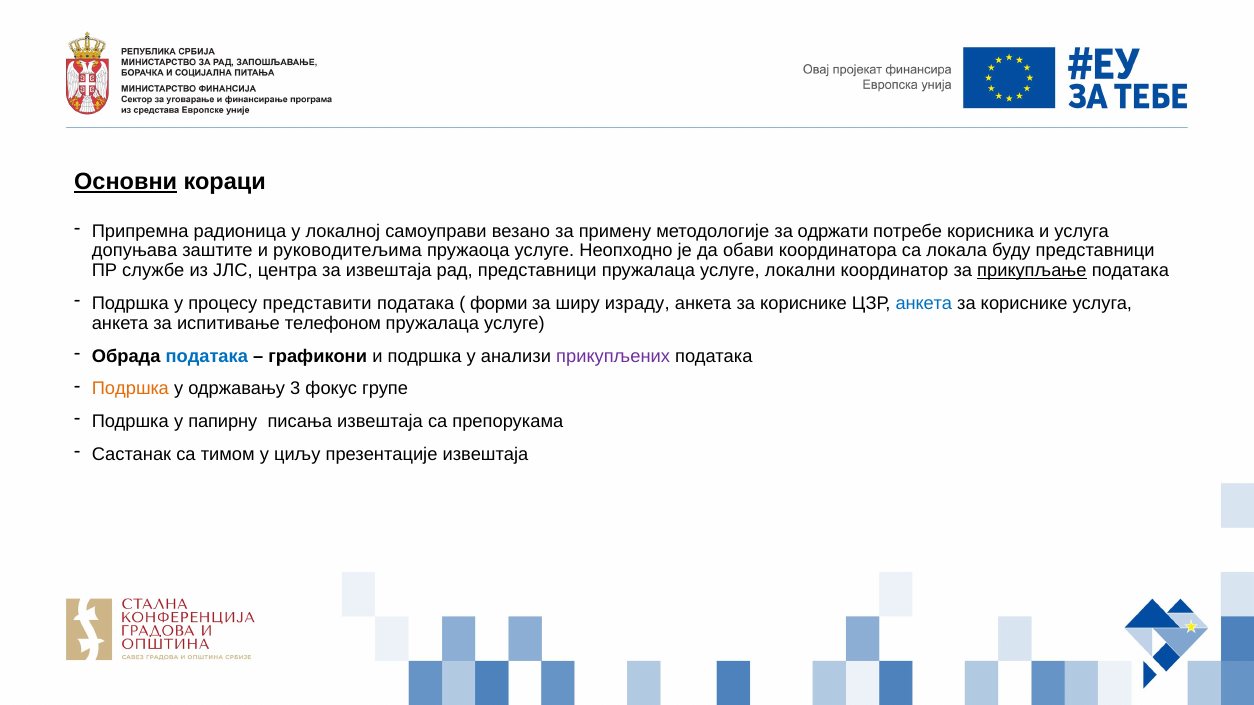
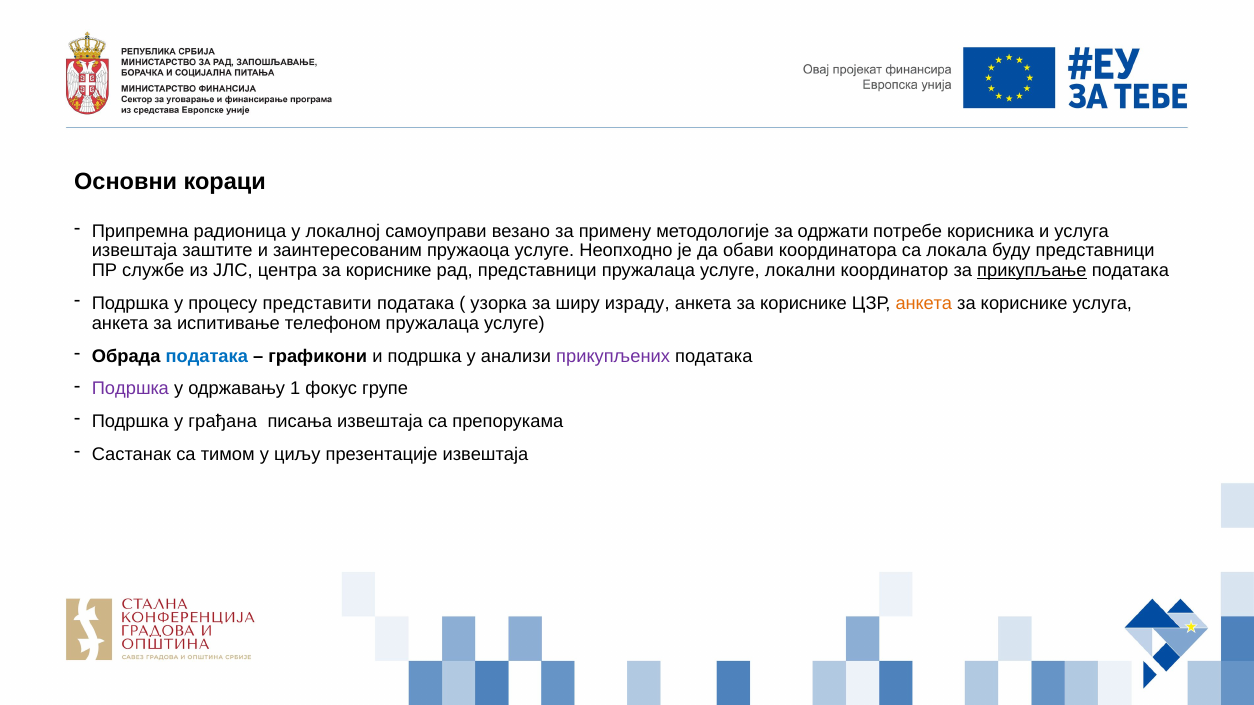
Основни underline: present -> none (126, 182)
допуњава: допуњава -> извештаја (135, 251)
руководитељима: руководитељима -> заинтересованим (348, 251)
центра за извештаја: извештаја -> кориснике (389, 271)
форми: форми -> узорка (499, 304)
анкета colour: blue -> orange (924, 304)
Подршка colour: orange -> purple (130, 389)
3: 3 -> 1 (295, 389)
папирну: папирну -> грађана (223, 422)
